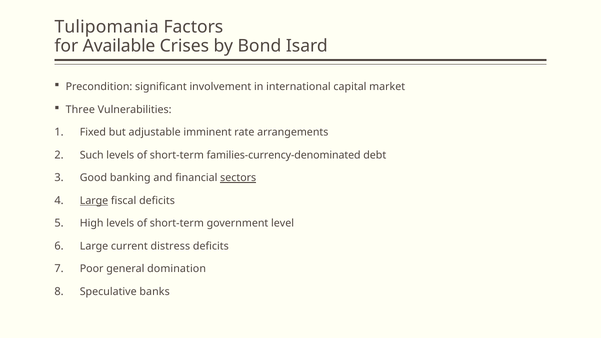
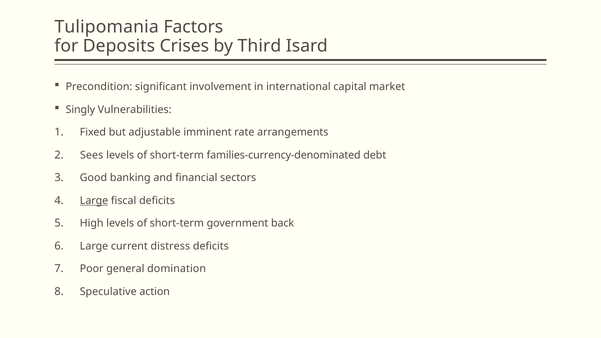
Available: Available -> Deposits (119, 46)
Bond: Bond -> Third (259, 46)
Three: Three -> Singly (80, 110)
Such: Such -> Sees (92, 155)
sectors underline: present -> none (238, 178)
level: level -> back (283, 223)
banks: banks -> action (155, 292)
